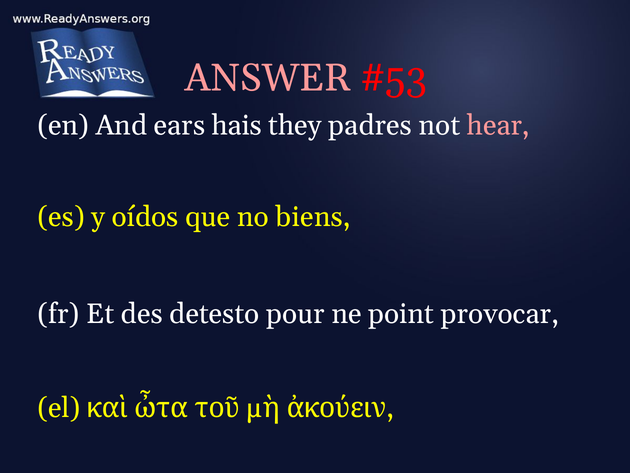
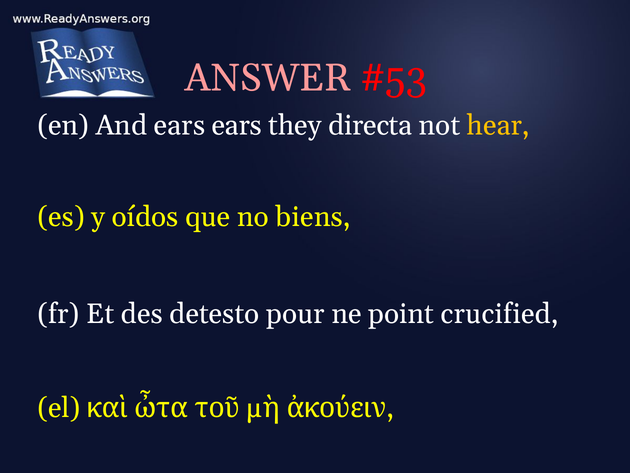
ears hais: hais -> ears (237, 125)
padres: padres -> directa (370, 125)
hear colour: pink -> yellow (498, 125)
provocar: provocar -> crucified (500, 314)
